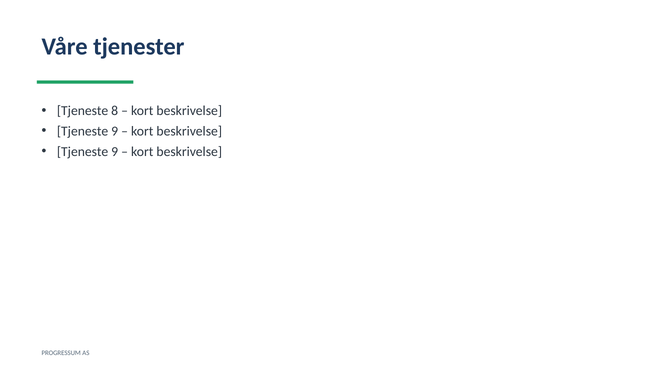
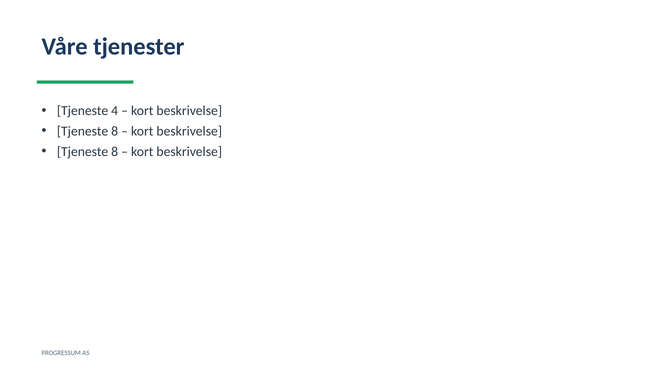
8: 8 -> 4 (115, 111)
9: 9 -> 8 (115, 131)
9: 9 -> 8 (115, 152)
